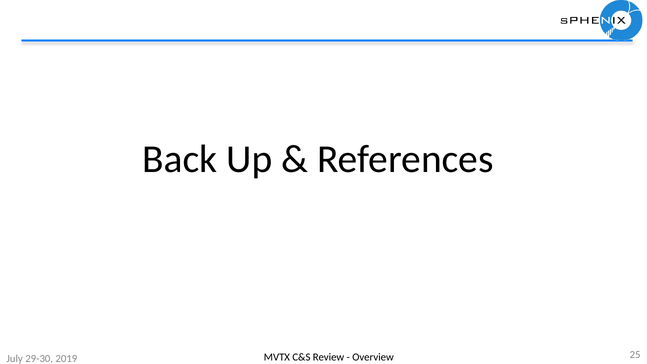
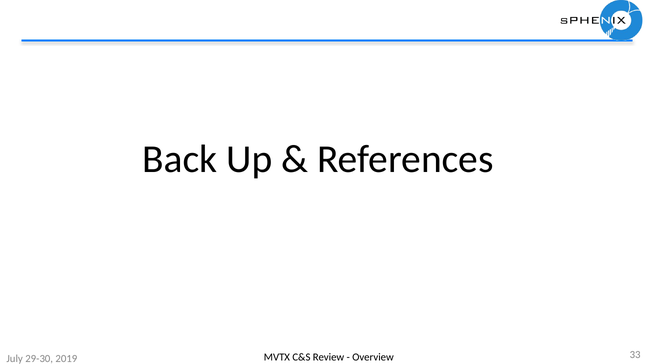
25: 25 -> 33 (635, 355)
